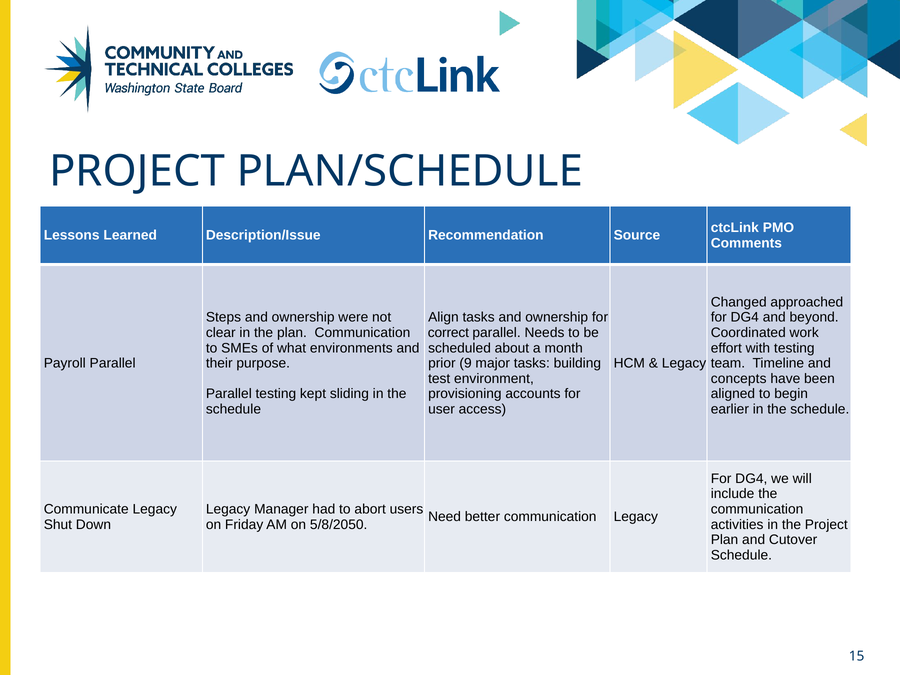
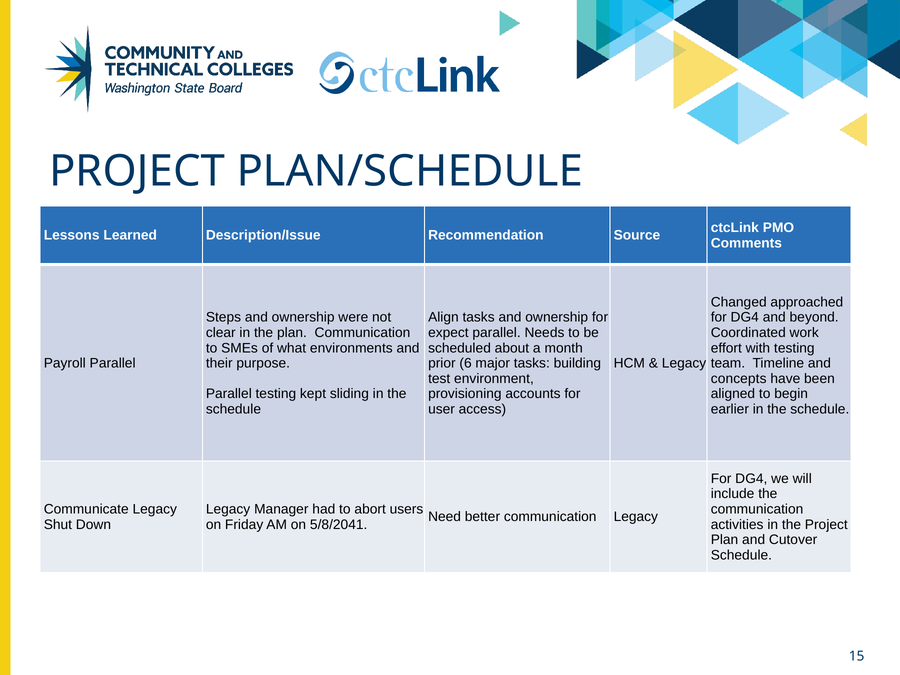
correct: correct -> expect (448, 333)
9: 9 -> 6 (466, 363)
5/8/2050: 5/8/2050 -> 5/8/2041 (339, 525)
